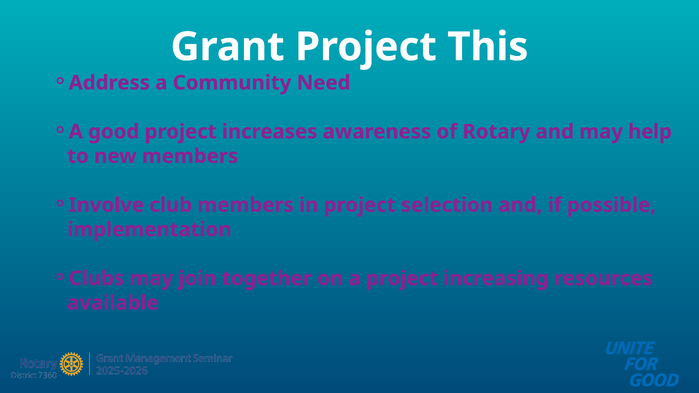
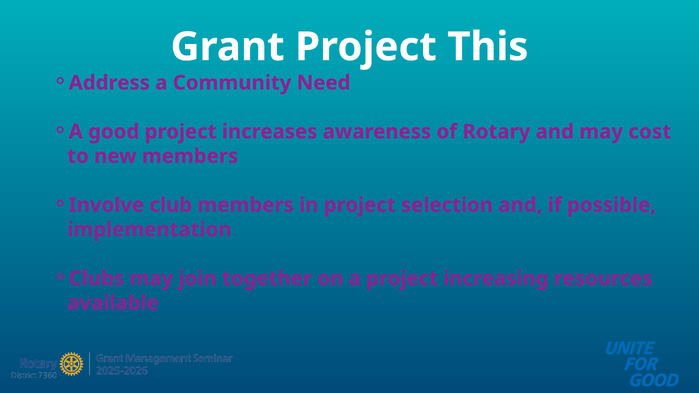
help: help -> cost (650, 132)
